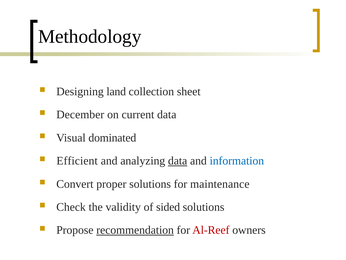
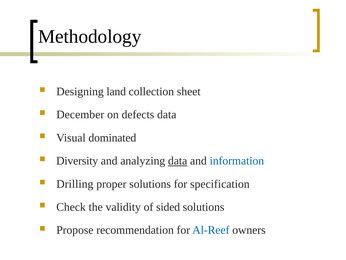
current: current -> defects (138, 114)
Efficient: Efficient -> Diversity (77, 161)
Convert: Convert -> Drilling (75, 184)
maintenance: maintenance -> specification (220, 184)
recommendation underline: present -> none (135, 230)
Al-Reef colour: red -> blue (211, 230)
